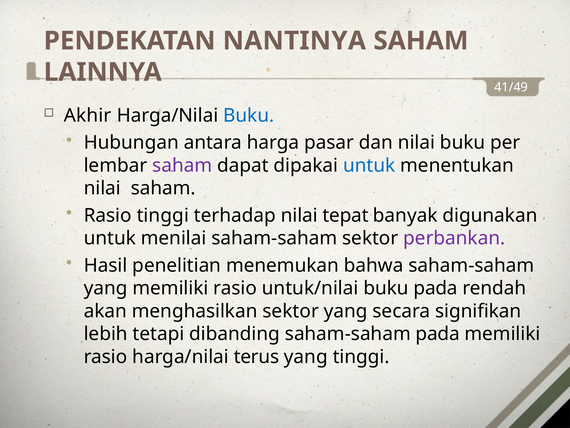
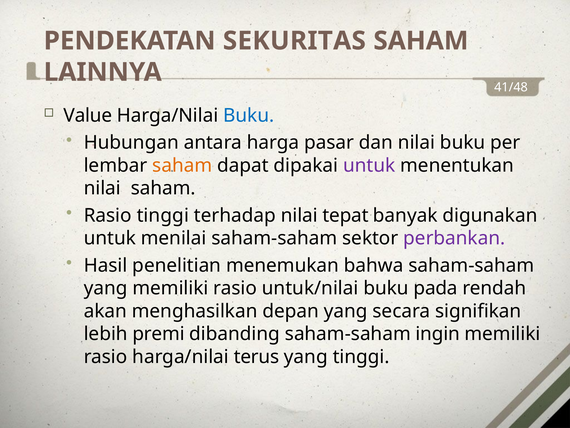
NANTINYA: NANTINYA -> SEKURITAS (294, 41)
41/49: 41/49 -> 41/48 (511, 87)
Akhir: Akhir -> Value (88, 115)
saham colour: purple -> orange (182, 165)
untuk colour: blue -> purple (369, 165)
menghasilkan sektor: sektor -> depan (291, 311)
tetapi: tetapi -> premi (159, 334)
saham-saham pada: pada -> ingin (438, 334)
